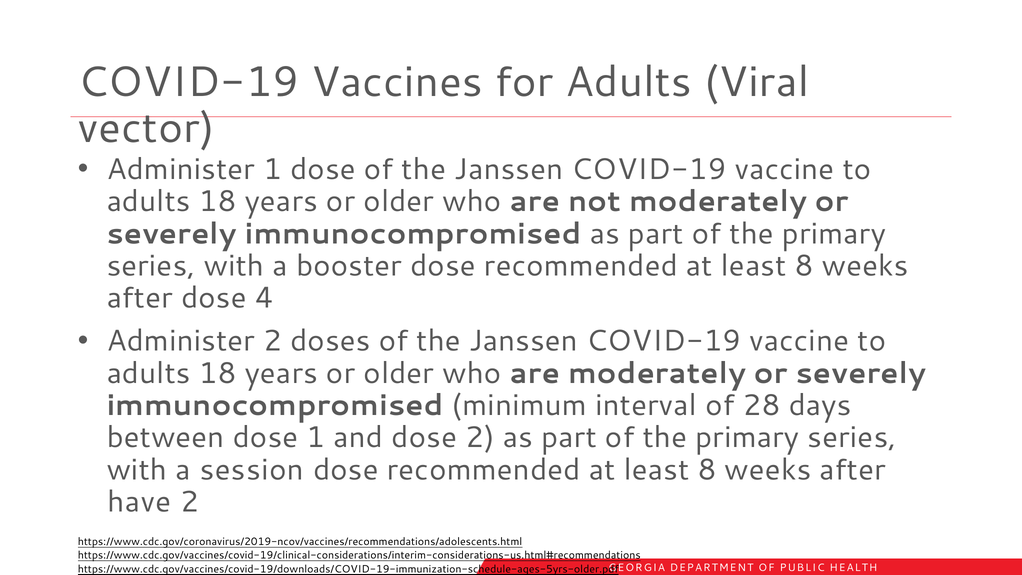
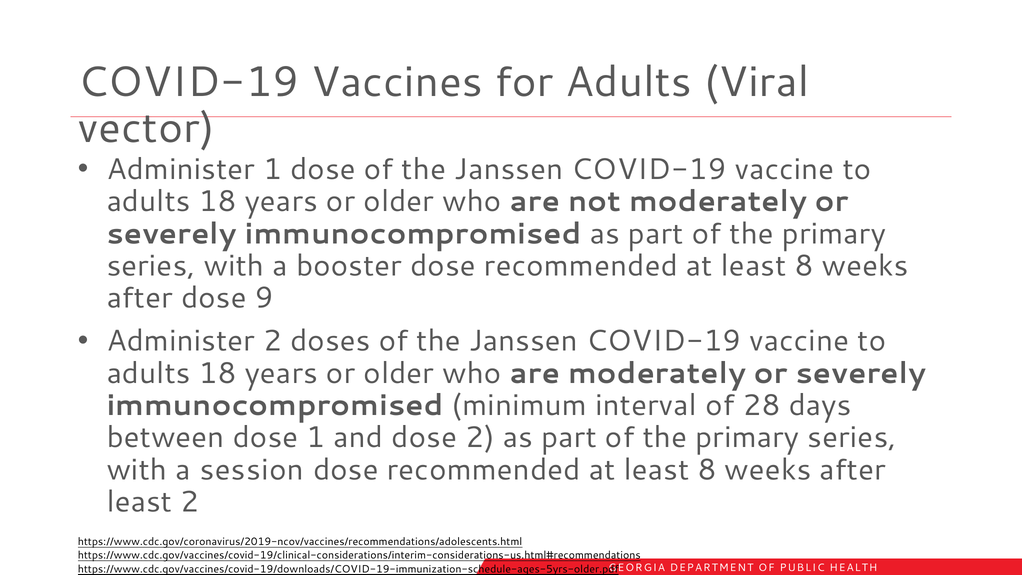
4: 4 -> 9 (264, 298)
have: have -> least (139, 502)
